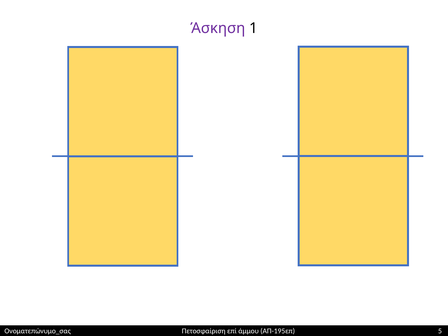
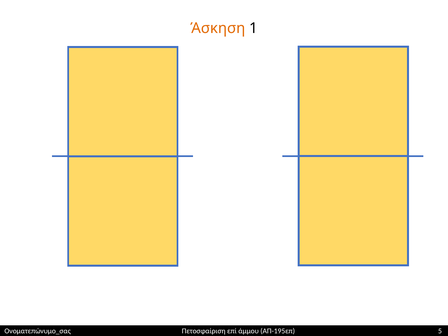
Άσκηση colour: purple -> orange (218, 28)
